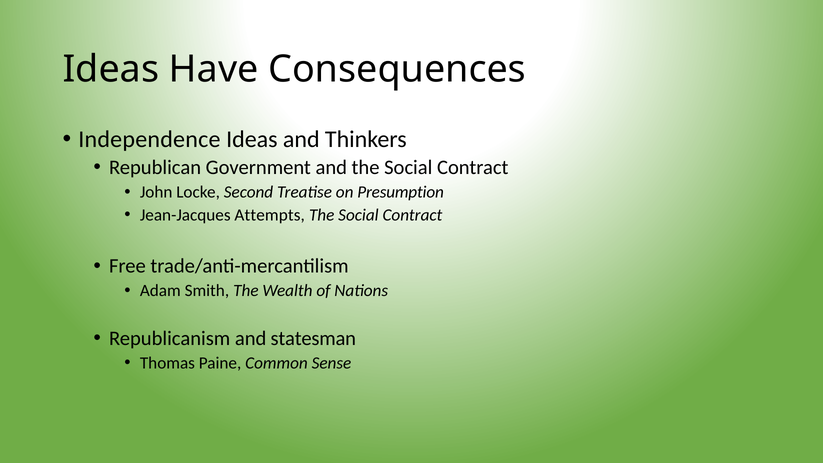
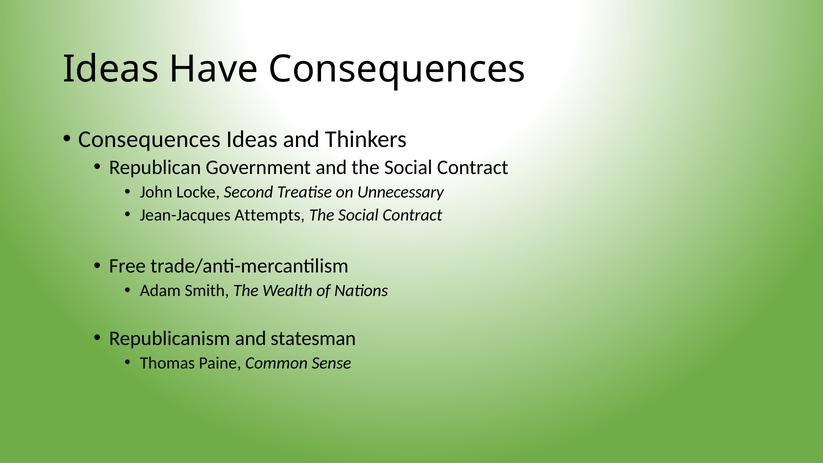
Independence: Independence -> Consequences (149, 139)
Presumption: Presumption -> Unnecessary (401, 192)
